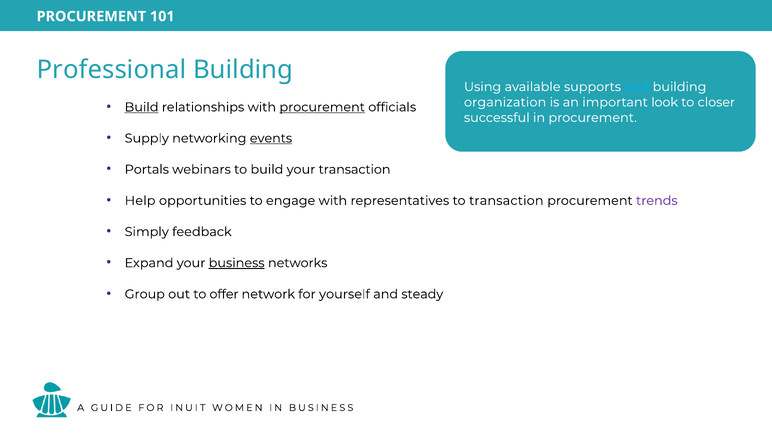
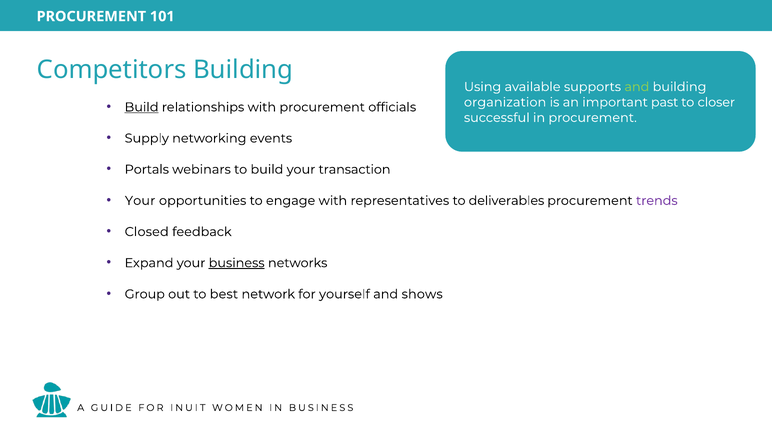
Professional: Professional -> Competitors (112, 70)
and colour: light blue -> light green (637, 87)
look: look -> past (665, 102)
procurement underline: present -> none (322, 107)
events underline: present -> none (271, 138)
Help: Help -> Your (140, 201)
to transaction: transaction -> deliverables (506, 201)
Simply: Simply -> Closed (147, 232)
offer: offer -> best (224, 294)
steady: steady -> shows (422, 294)
